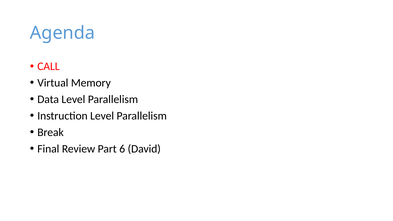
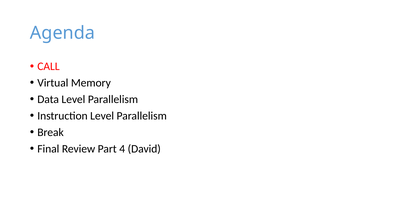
6: 6 -> 4 (122, 149)
